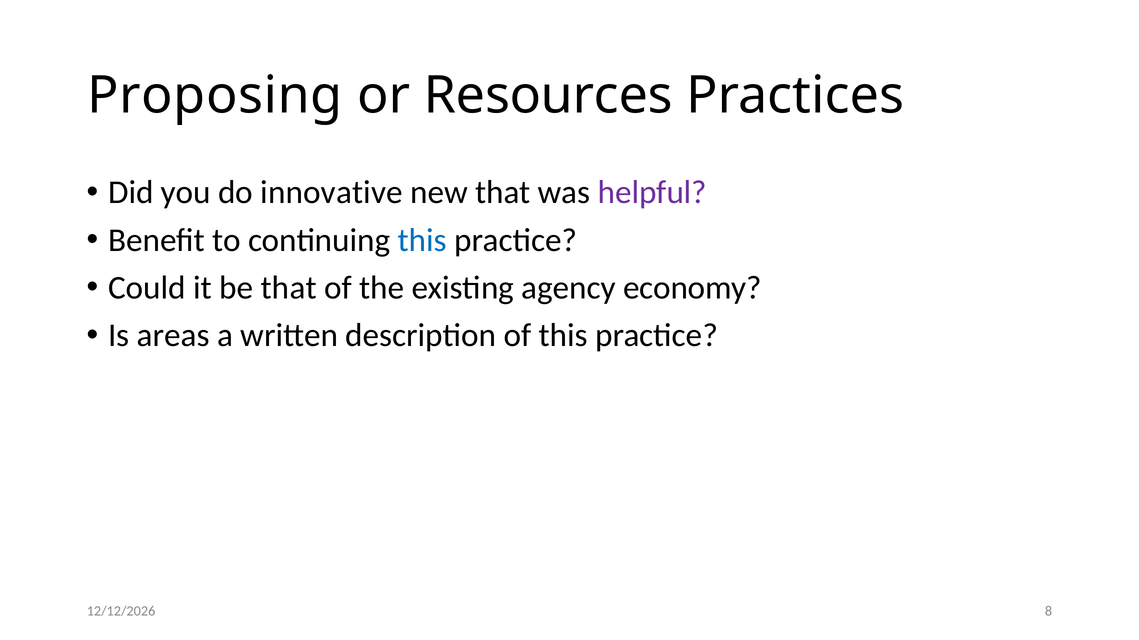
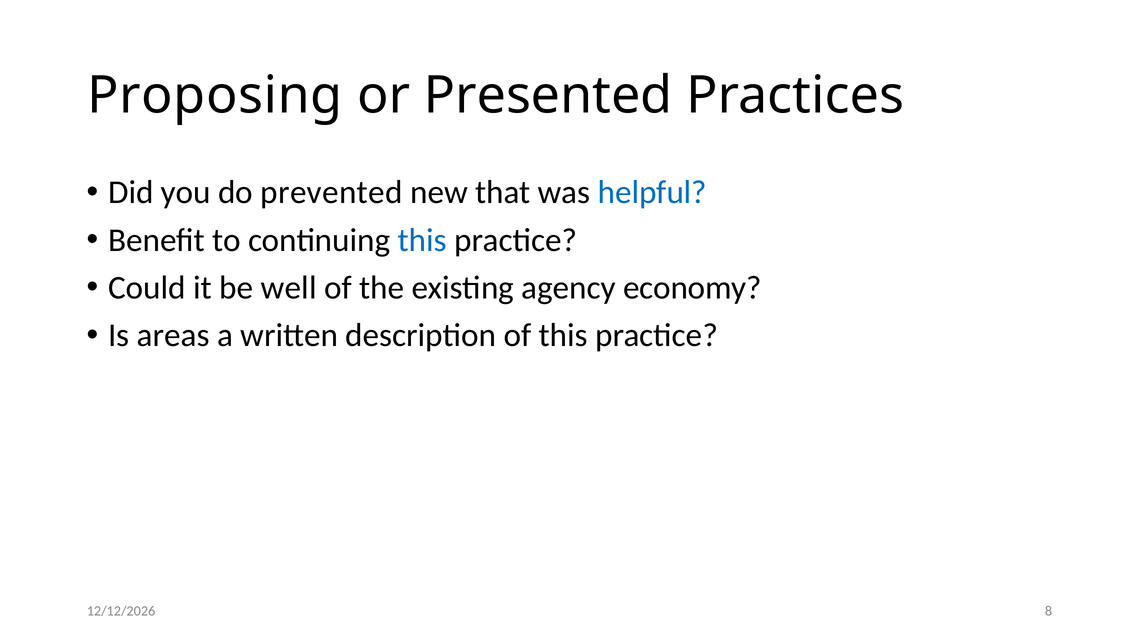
Resources: Resources -> Presented (548, 96)
innovative: innovative -> prevented (331, 193)
helpful colour: purple -> blue (652, 193)
be that: that -> well (289, 288)
